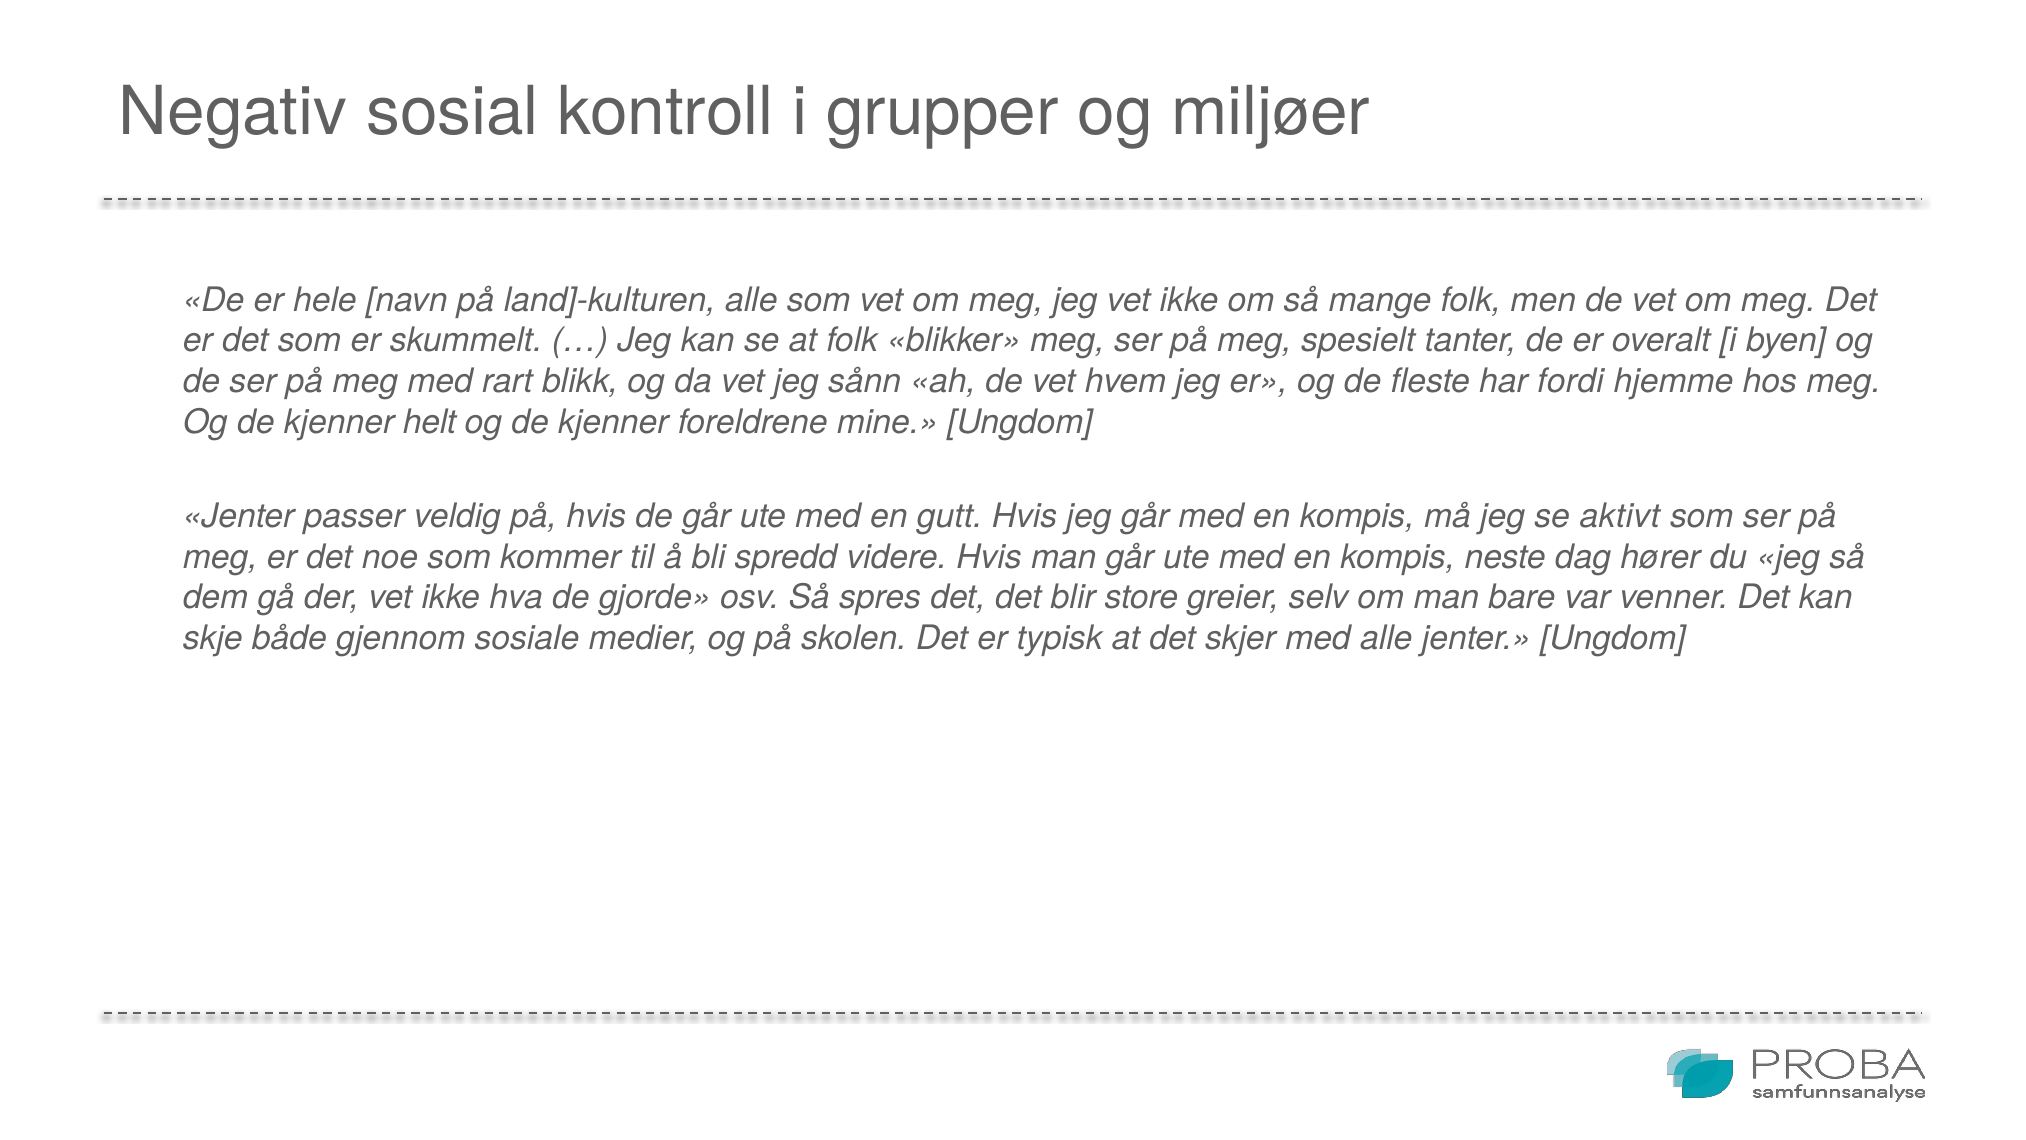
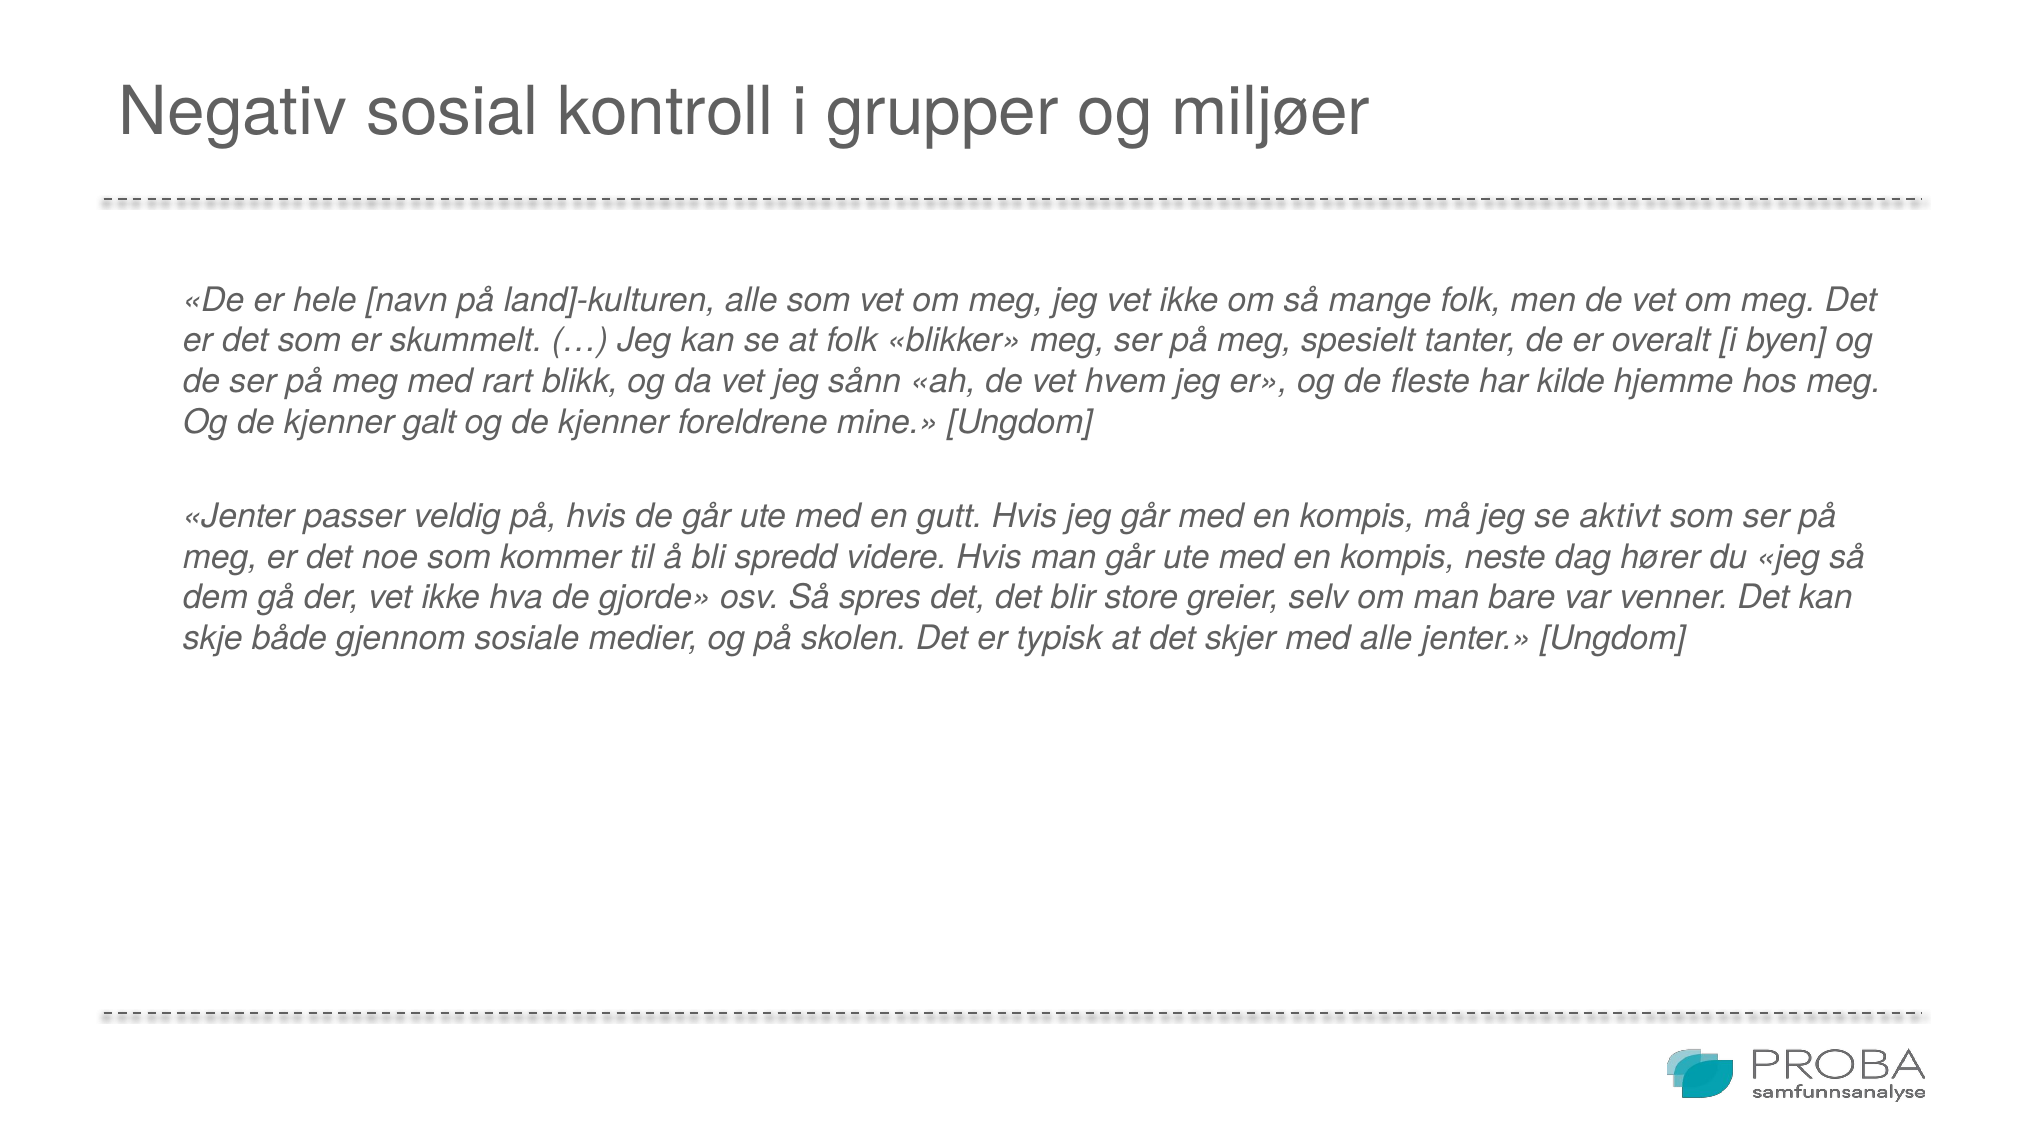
fordi: fordi -> kilde (1571, 381)
helt: helt -> galt (430, 422)
